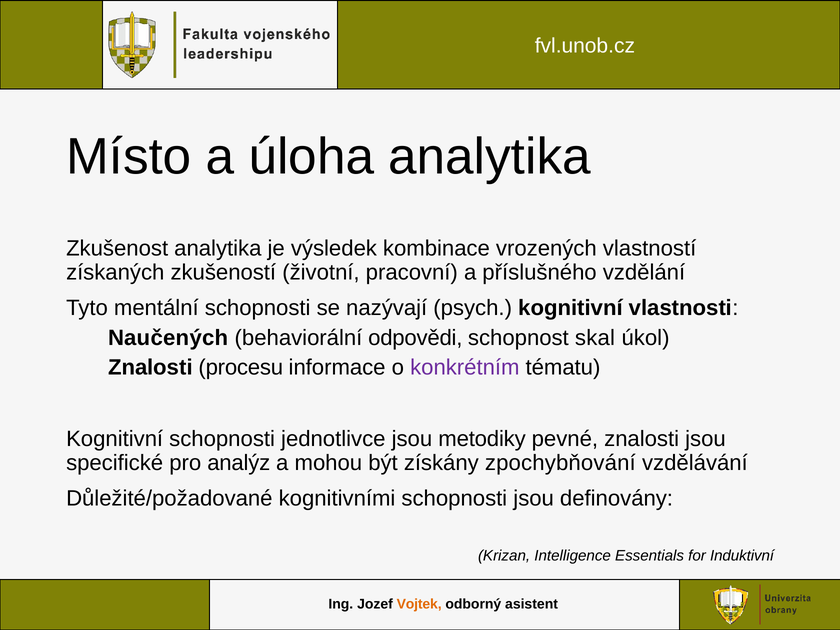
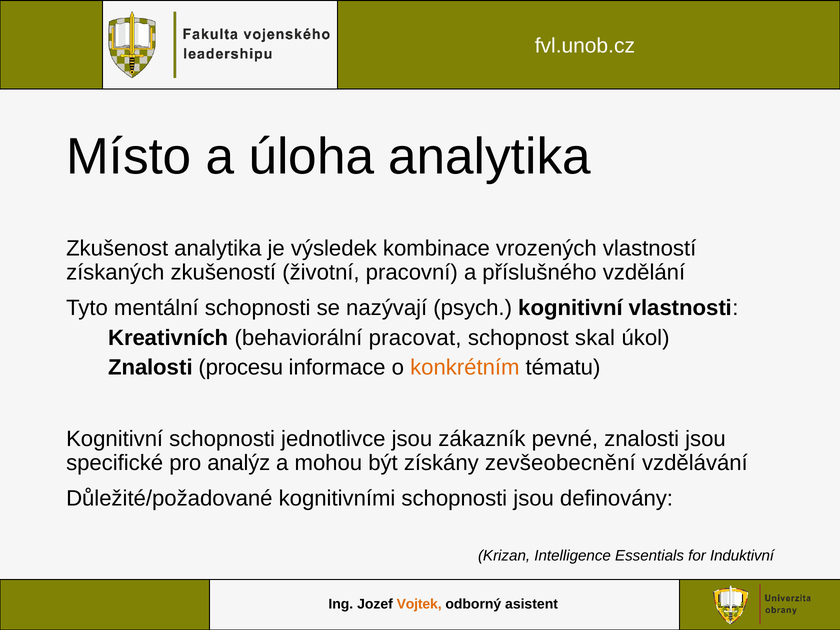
Naučených: Naučených -> Kreativních (168, 338)
odpovědi: odpovědi -> pracovat (415, 338)
konkrétním colour: purple -> orange (465, 368)
metodiky: metodiky -> zákazník (482, 439)
zpochybňování: zpochybňování -> zevšeobecnění (560, 463)
